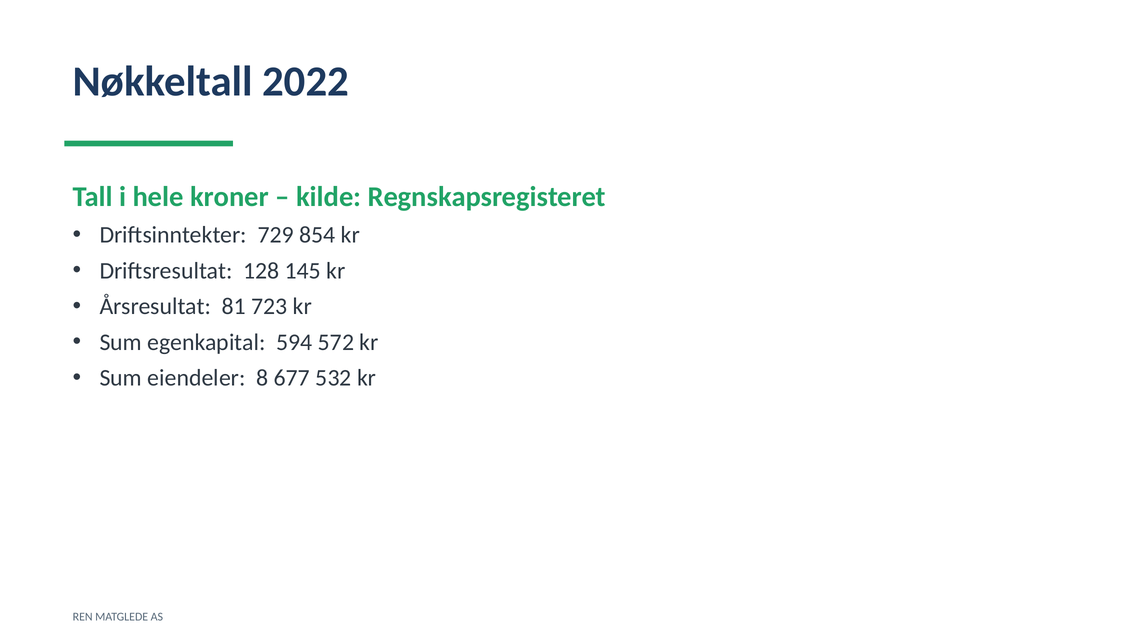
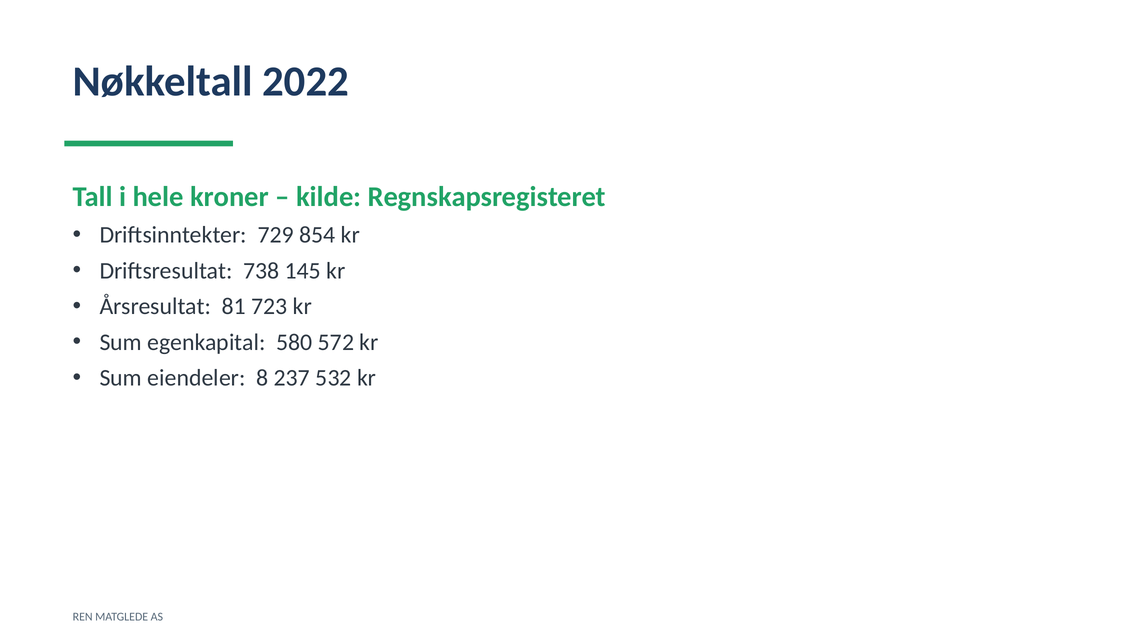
128: 128 -> 738 (261, 271)
594: 594 -> 580 (294, 342)
677: 677 -> 237 (292, 378)
